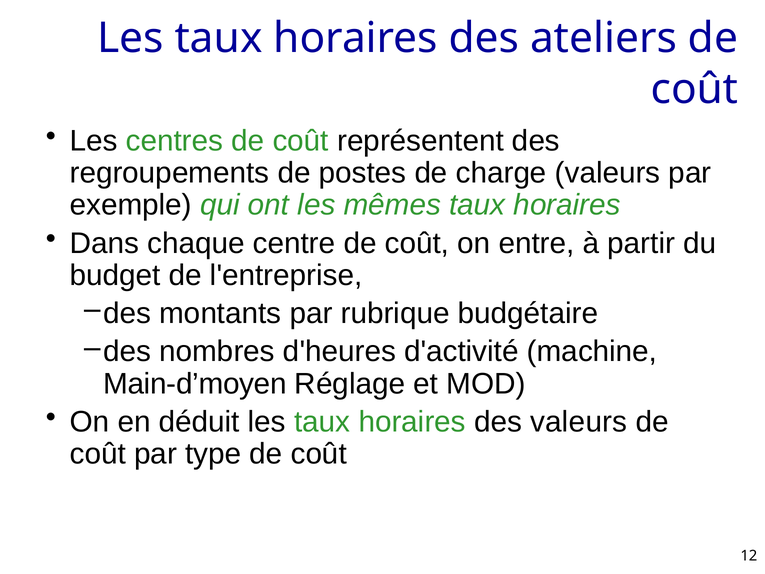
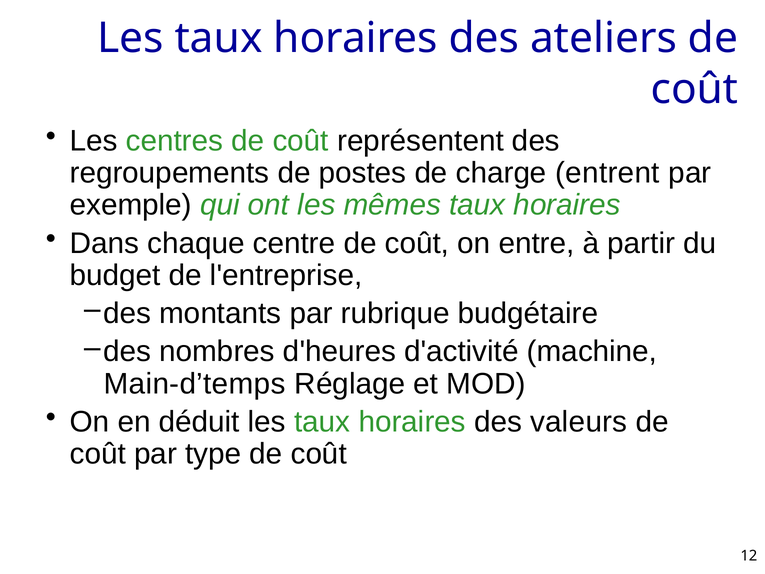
charge valeurs: valeurs -> entrent (607, 173)
Main-d’moyen: Main-d’moyen -> Main-d’temps (195, 384)
